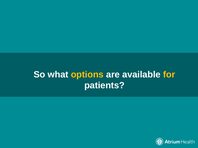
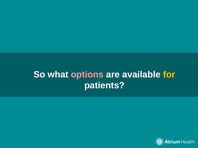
options colour: yellow -> pink (87, 75)
